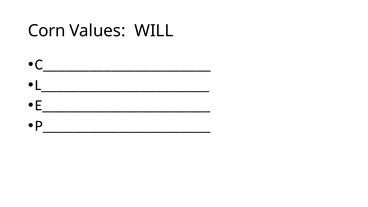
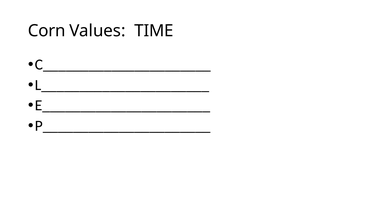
WILL: WILL -> TIME (154, 31)
